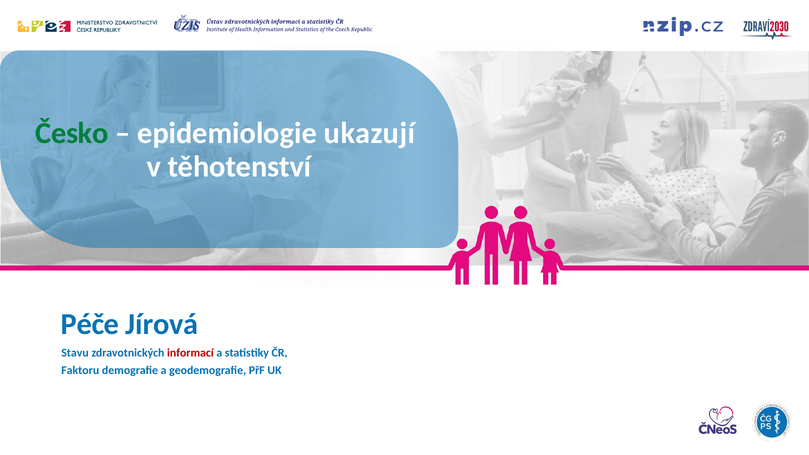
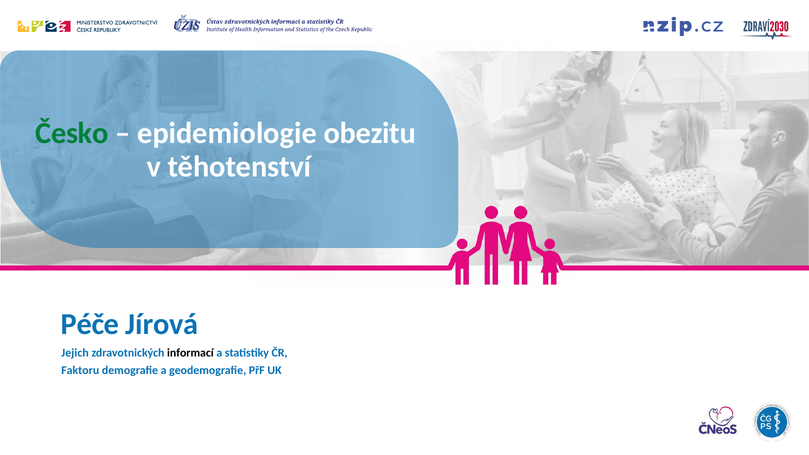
ukazují: ukazují -> obezitu (370, 133)
Stavu: Stavu -> Jejich (75, 353)
informací colour: red -> black (190, 353)
